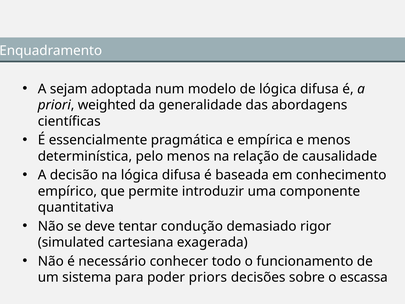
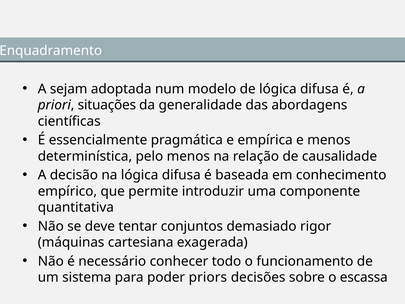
weighted: weighted -> situações (107, 105)
condução: condução -> conjuntos (192, 226)
simulated: simulated -> máquinas (71, 242)
